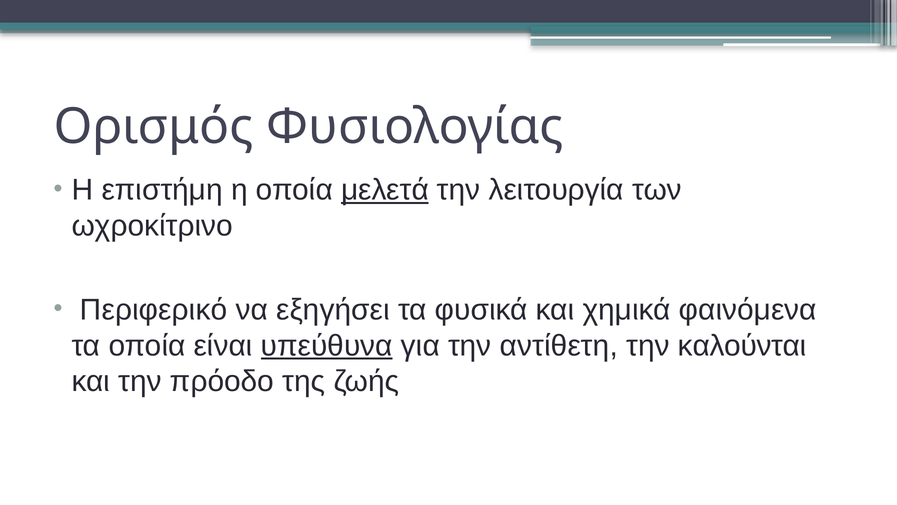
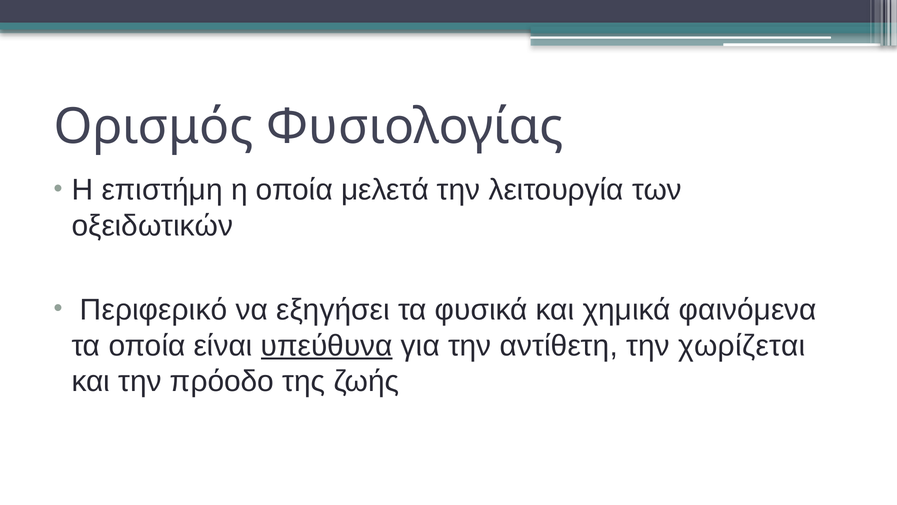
μελετά underline: present -> none (385, 190)
ωχροκίτρινο: ωχροκίτρινο -> οξειδωτικών (152, 226)
καλούνται: καλούνται -> χωρίζεται (742, 345)
